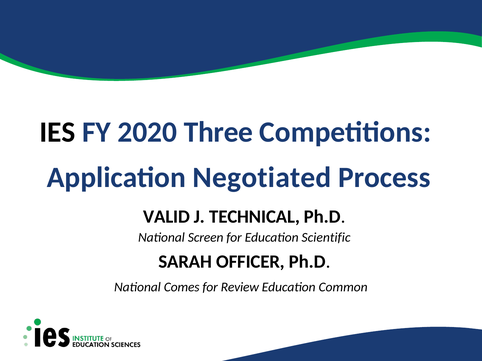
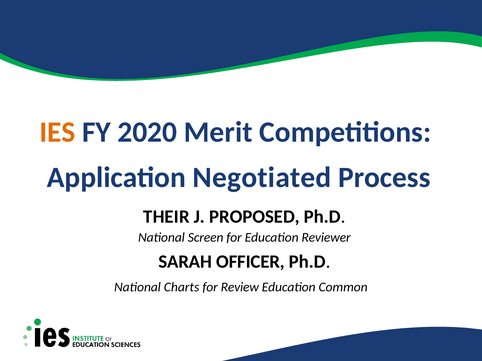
IES colour: black -> orange (58, 132)
Three: Three -> Merit (218, 132)
VALID: VALID -> THEIR (166, 217)
TECHNICAL: TECHNICAL -> PROPOSED (254, 217)
Scientific: Scientific -> Reviewer (326, 238)
Comes: Comes -> Charts (182, 287)
